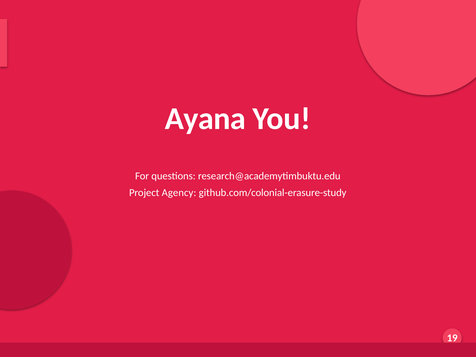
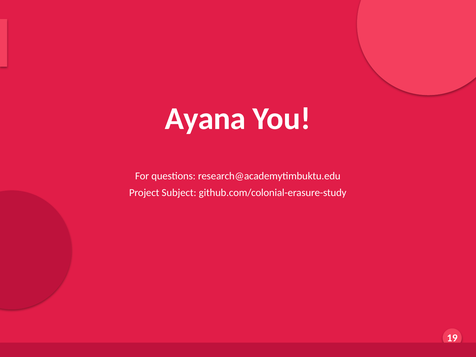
Agency: Agency -> Subject (179, 193)
